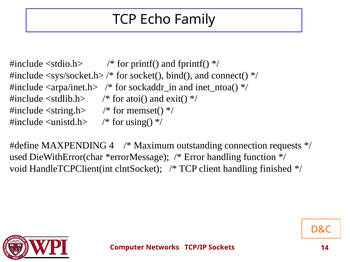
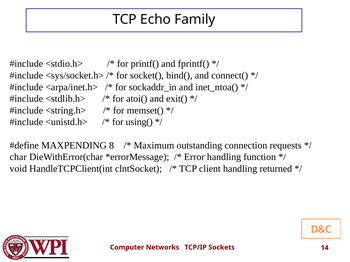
4: 4 -> 8 (112, 146)
used: used -> char (18, 157)
finished: finished -> returned (276, 169)
